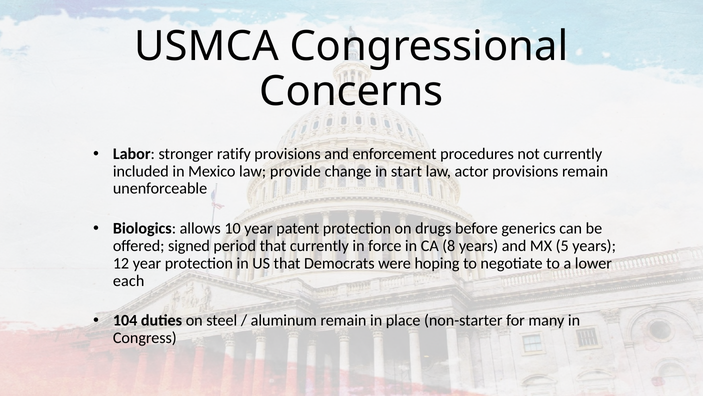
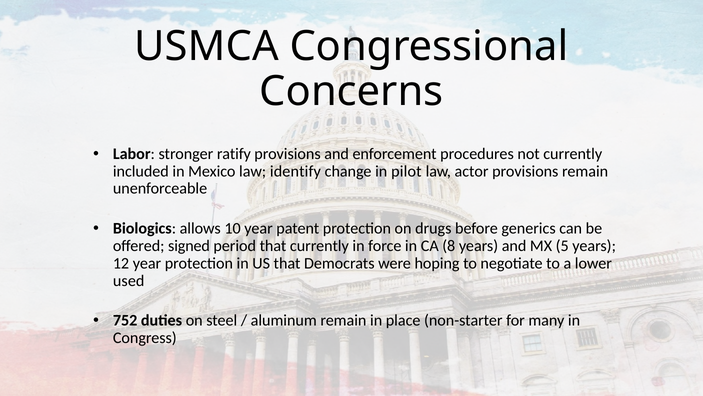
provide: provide -> identify (295, 171)
start: start -> pilot (406, 171)
each: each -> used (129, 280)
104: 104 -> 752 (125, 320)
